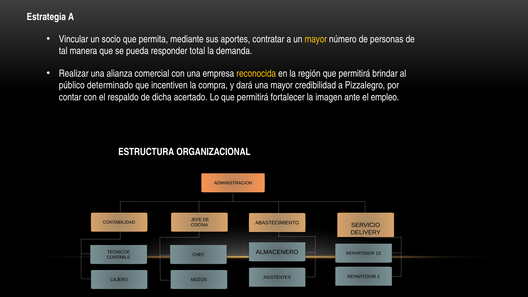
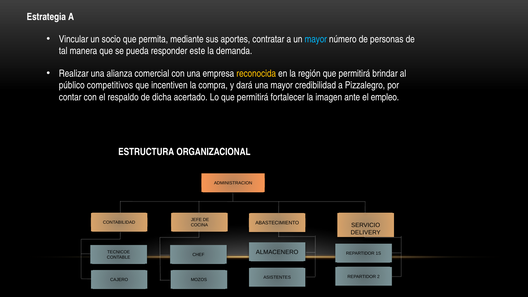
mayor colour: yellow -> light blue (316, 39)
total: total -> este (197, 51)
determinado: determinado -> competitivos (110, 85)
